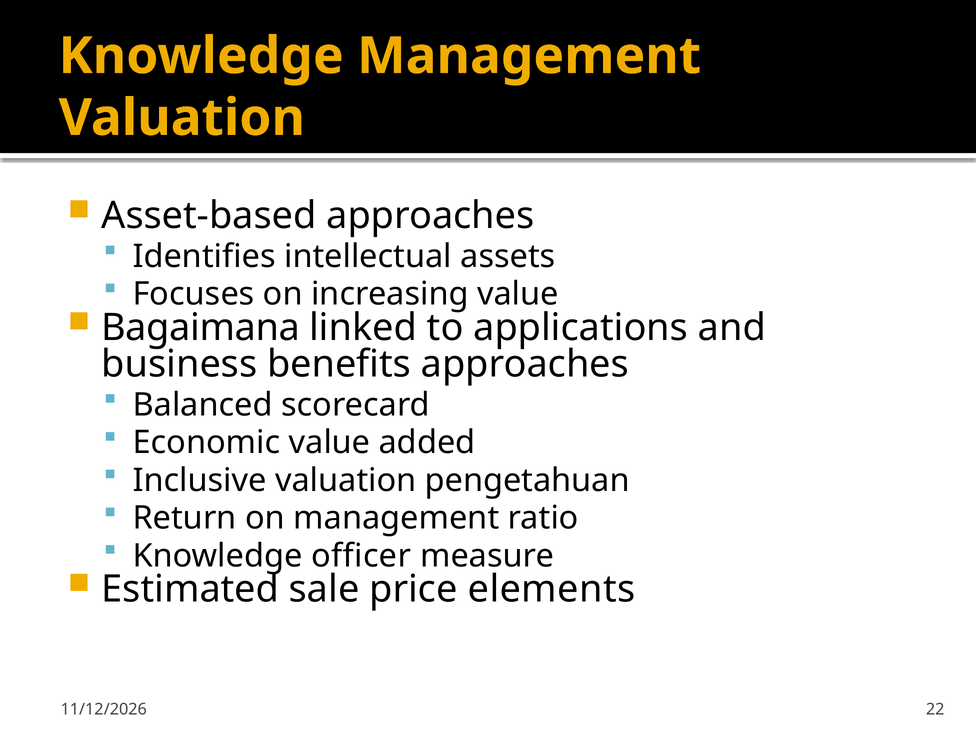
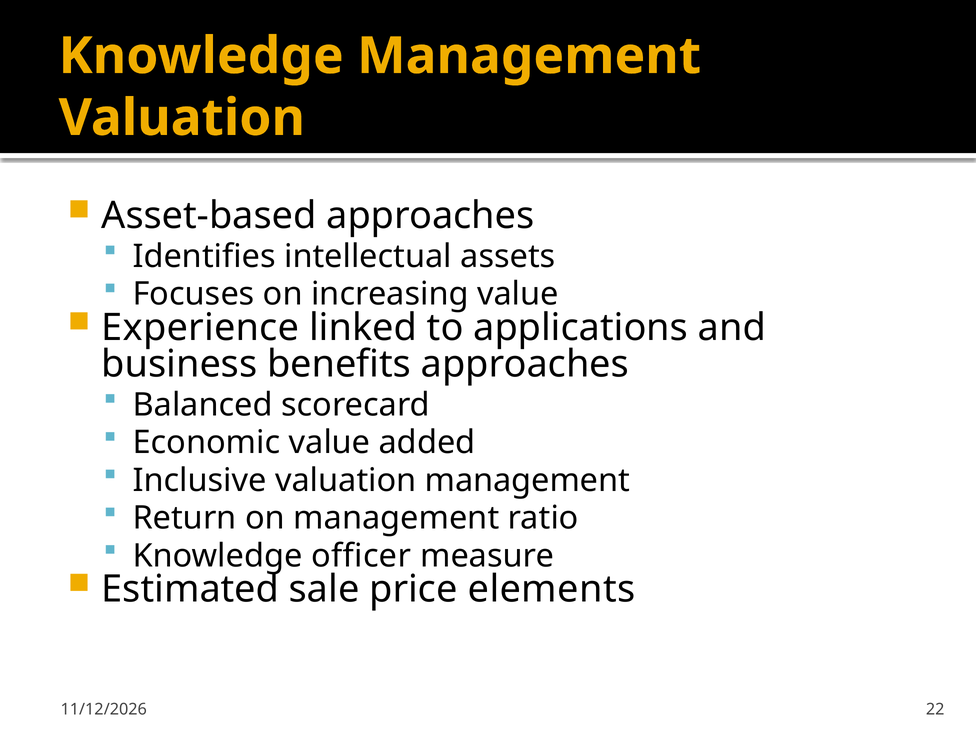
Bagaimana: Bagaimana -> Experience (200, 328)
valuation pengetahuan: pengetahuan -> management (527, 480)
